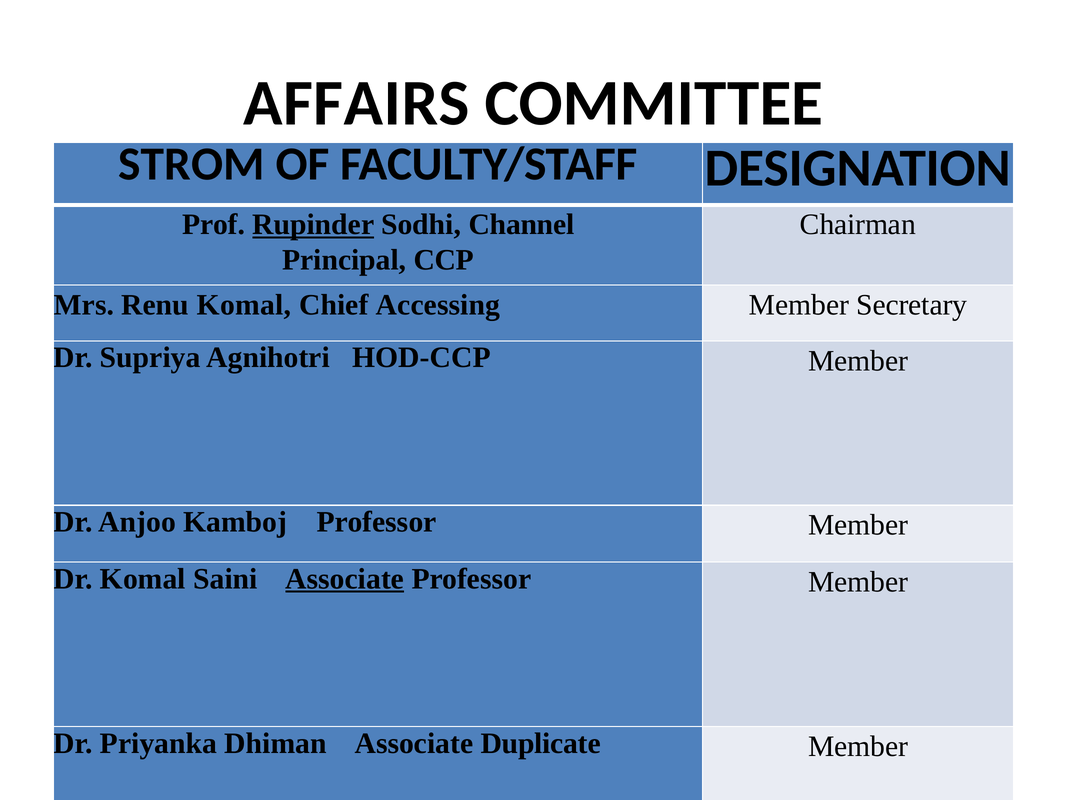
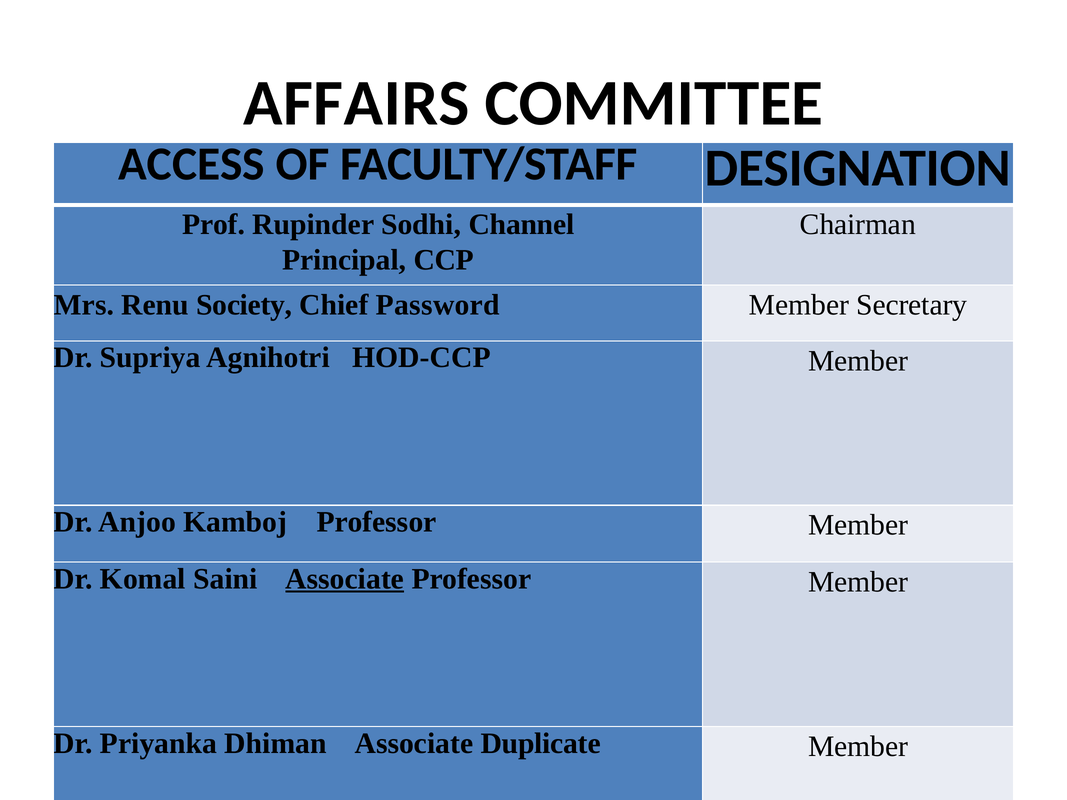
STROM: STROM -> ACCESS (192, 164)
Rupinder underline: present -> none (313, 225)
Renu Komal: Komal -> Society (244, 305)
Accessing: Accessing -> Password (438, 305)
